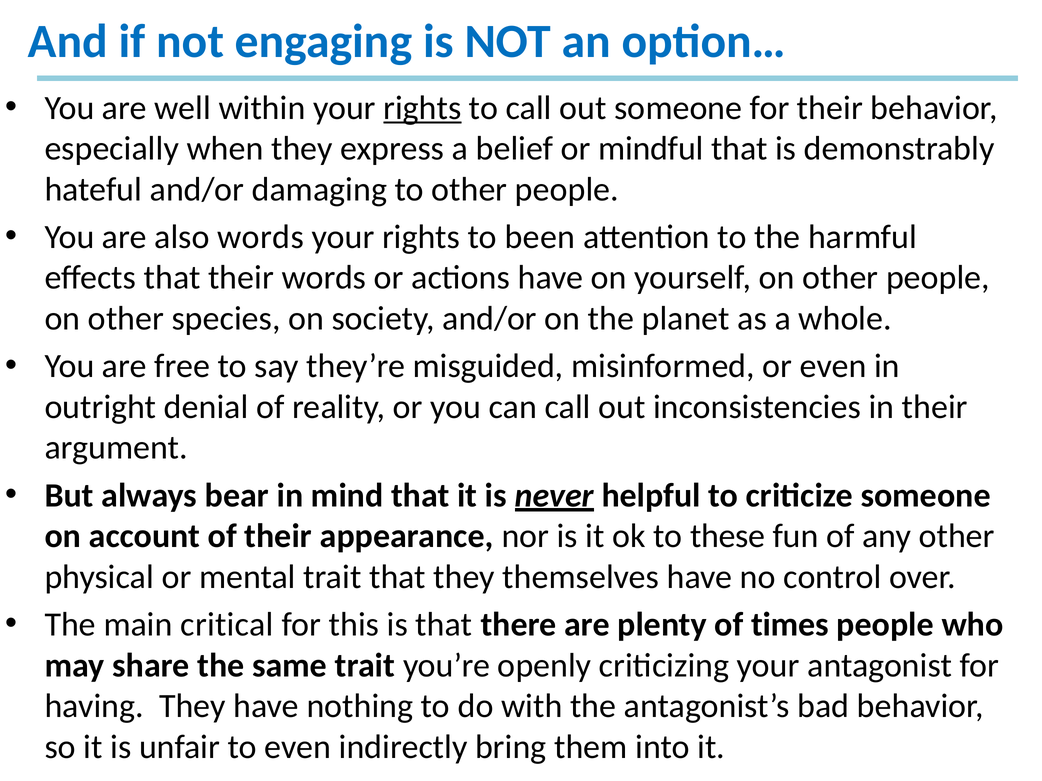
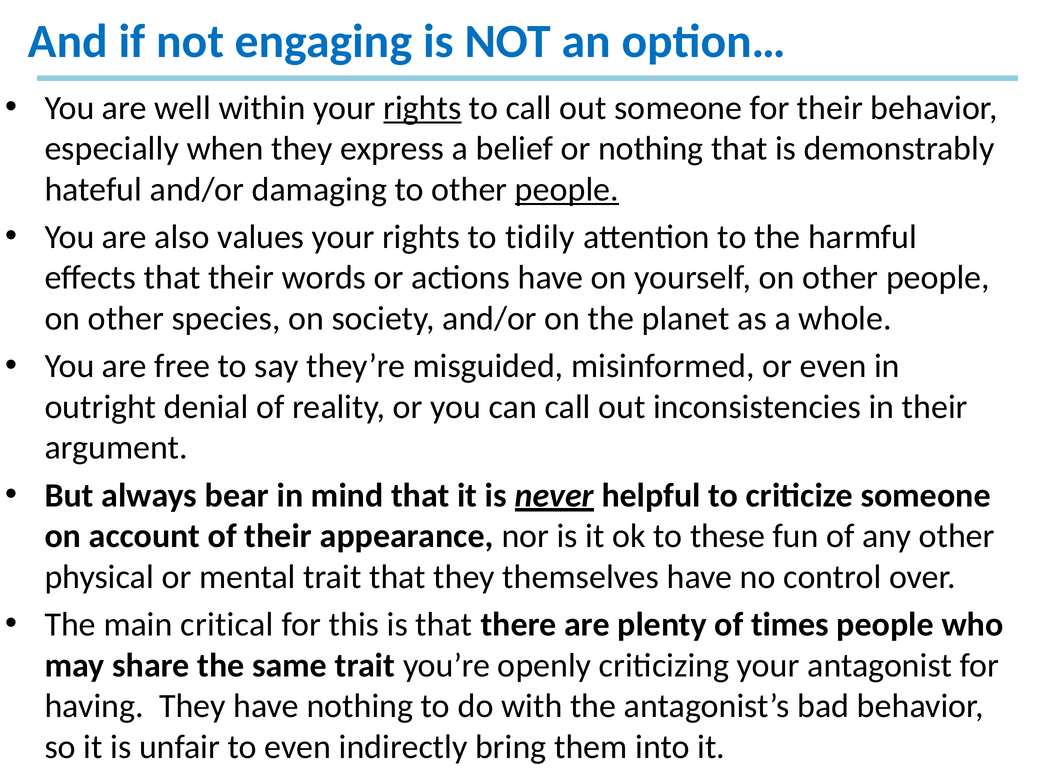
or mindful: mindful -> nothing (651, 149)
people underline: none -> present (567, 190)
also words: words -> values (261, 237)
been: been -> tidily (540, 237)
